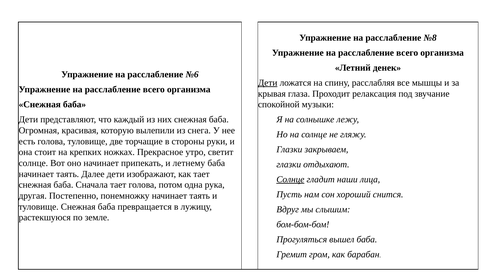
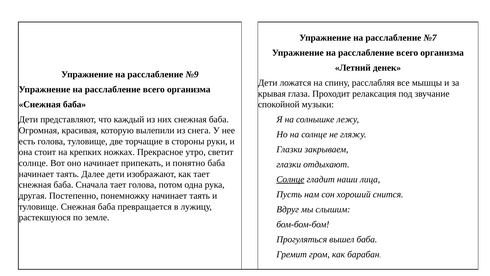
№8: №8 -> №7 (430, 38)
№6: №6 -> №9 (192, 75)
Дети underline: present -> none (268, 83)
летнему: летнему -> понятно (189, 163)
